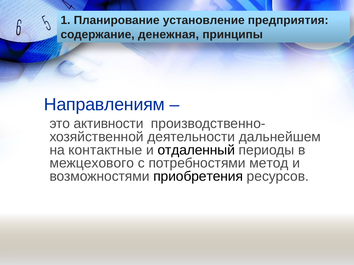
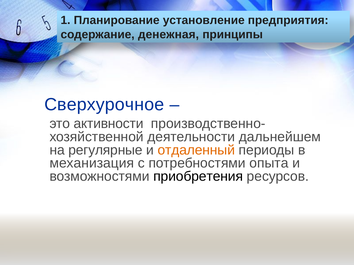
Направлениям: Направлениям -> Сверхурочное (104, 105)
контактные: контактные -> регулярные (105, 150)
отдаленный colour: black -> orange (196, 150)
межцехового: межцехового -> механизация (92, 164)
метод: метод -> опыта (269, 164)
